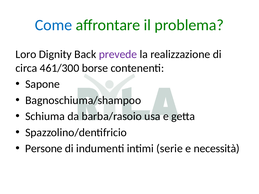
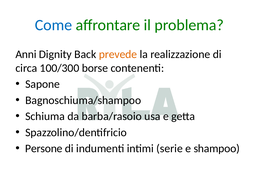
Loro: Loro -> Anni (26, 54)
prevede colour: purple -> orange (118, 54)
461/300: 461/300 -> 100/300 (60, 68)
necessità: necessità -> shampoo (217, 149)
